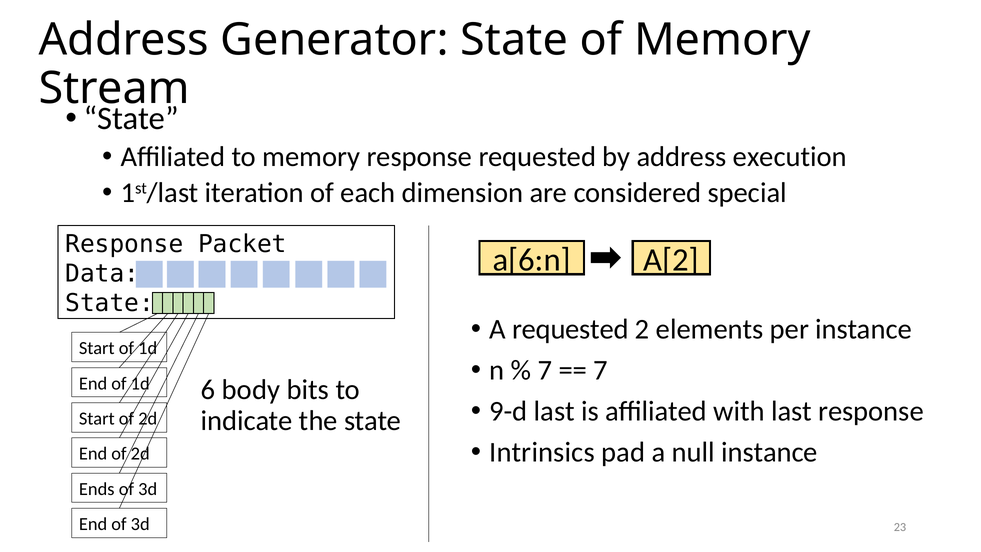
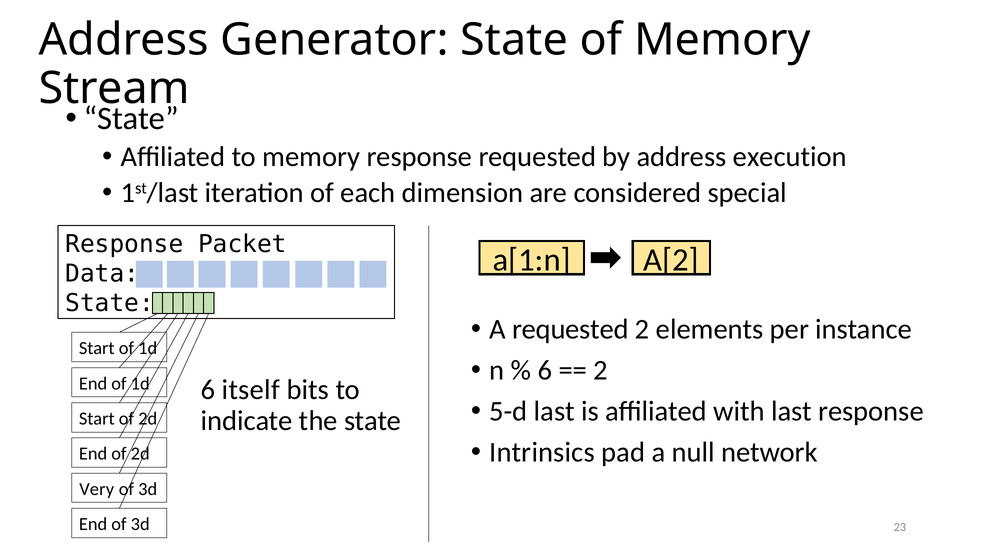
a[6:n: a[6:n -> a[1:n (532, 260)
7: 7 -> 6 (545, 370)
7: 7 -> 2 (601, 370)
body: body -> itself (251, 390)
9-d: 9-d -> 5-d (508, 411)
null instance: instance -> network (769, 452)
Ends: Ends -> Very (97, 489)
